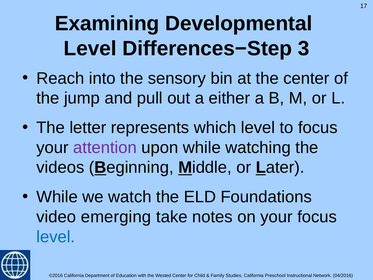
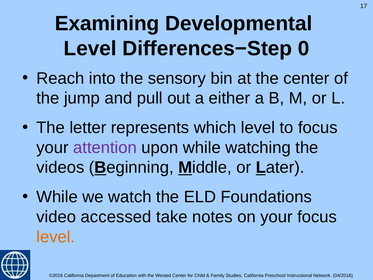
3: 3 -> 0 (304, 48)
emerging: emerging -> accessed (116, 217)
level colour: blue -> orange (56, 237)
